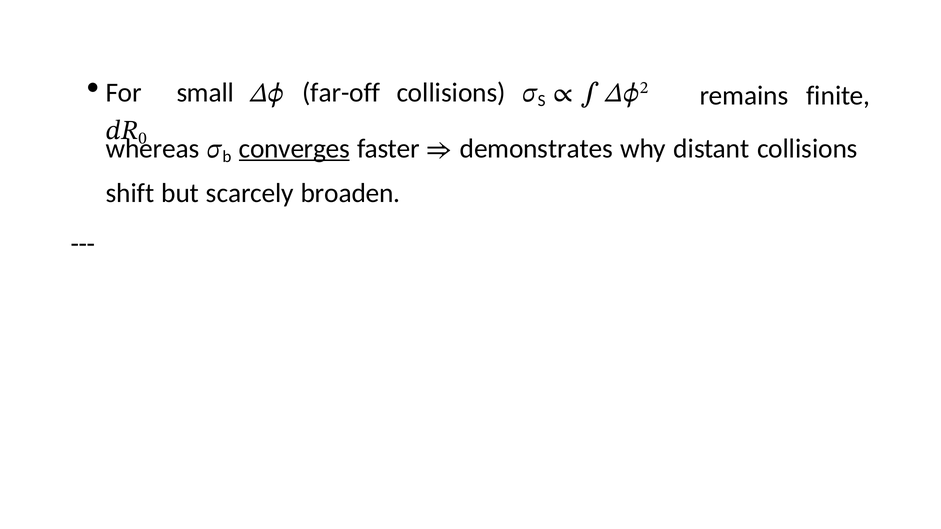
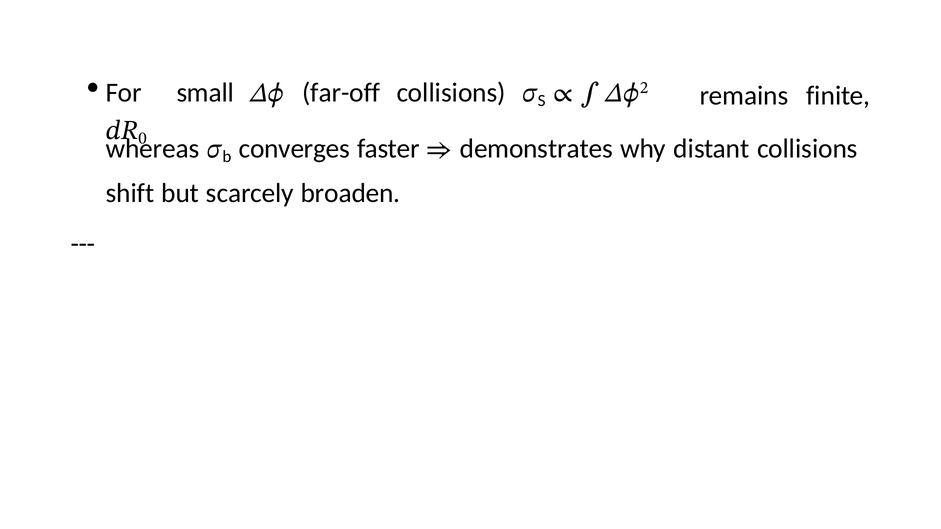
converges underline: present -> none (294, 149)
